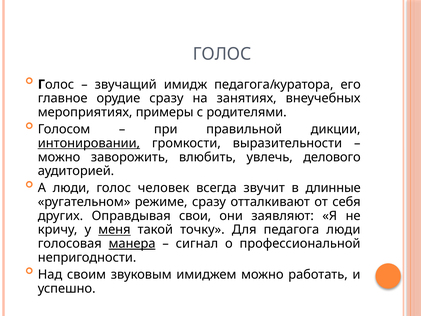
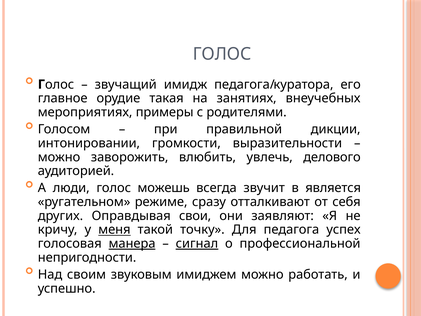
орудие сразу: сразу -> такая (166, 98)
интонировании underline: present -> none (89, 143)
человек: человек -> можешь (164, 188)
длинные: длинные -> является (333, 188)
педагога люди: люди -> успех (343, 230)
сигнал underline: none -> present (197, 243)
